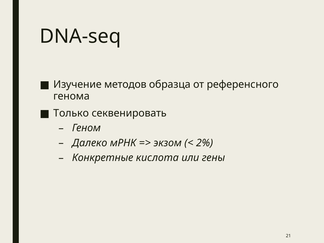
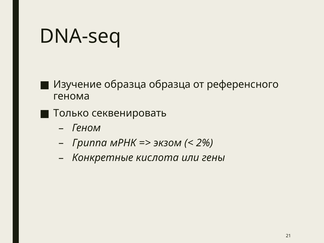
Изучение методов: методов -> образца (125, 84)
Далеко: Далеко -> Гриппа (90, 143)
